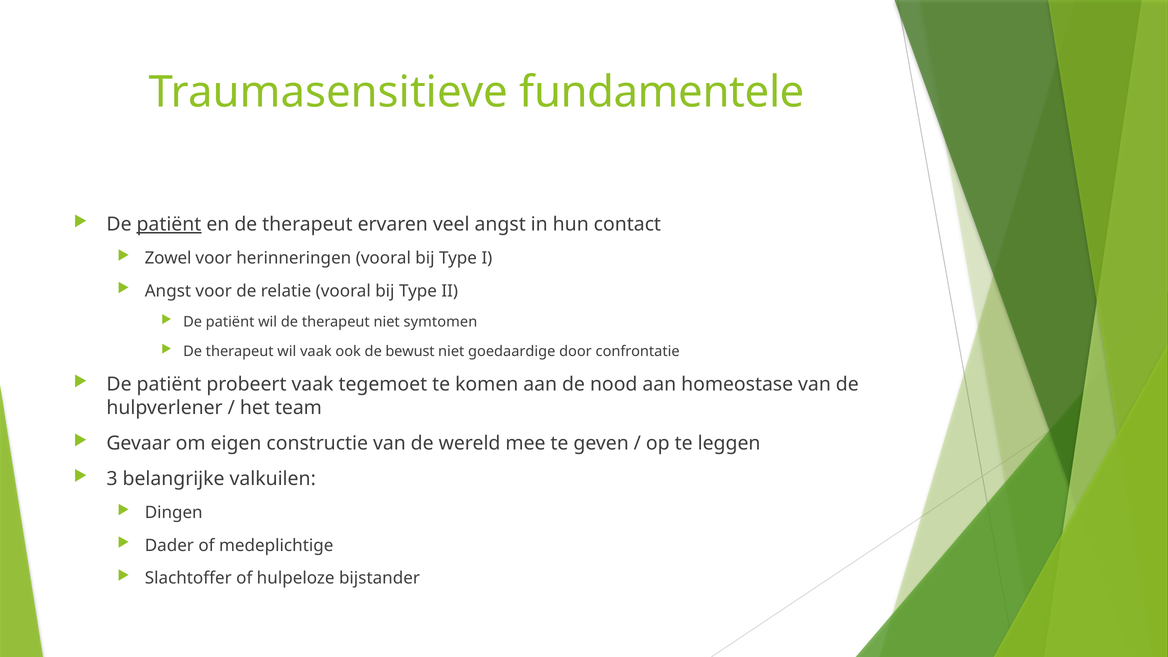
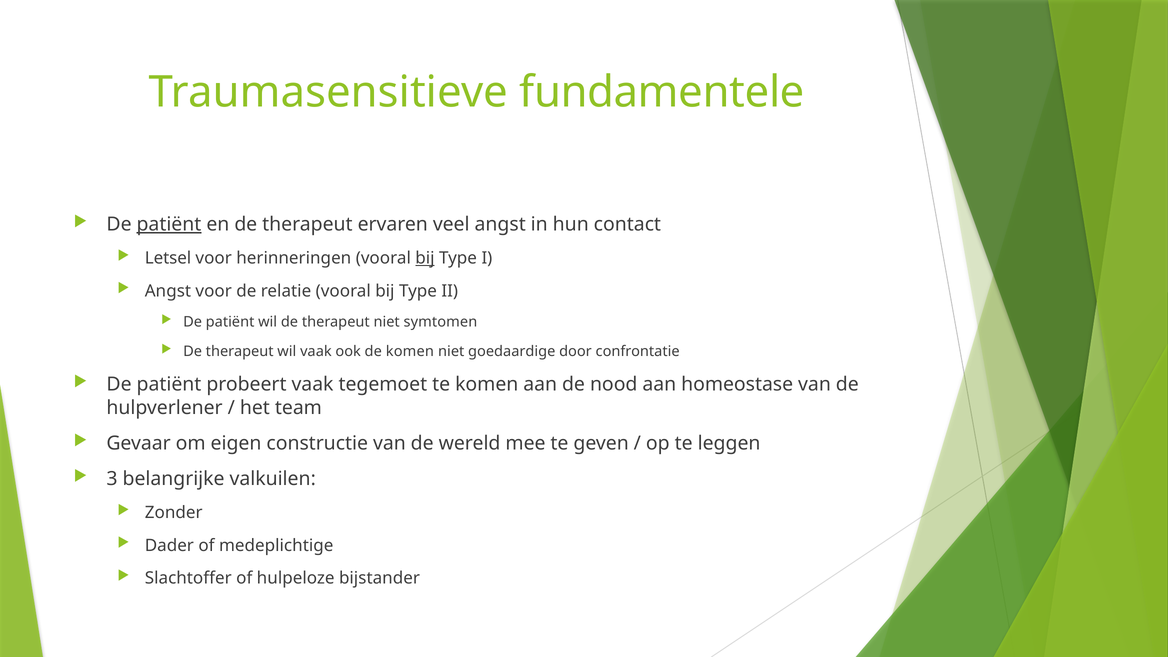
Zowel: Zowel -> Letsel (168, 258)
bij underline: none -> present (425, 258)
de bewust: bewust -> komen (410, 352)
Dingen: Dingen -> Zonder (174, 513)
